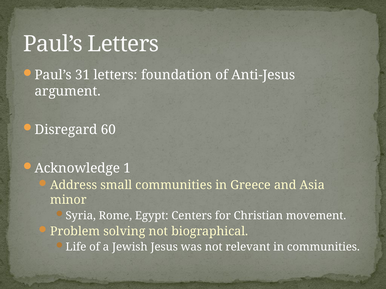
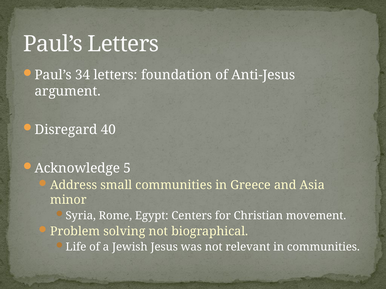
31: 31 -> 34 (83, 75)
60: 60 -> 40 (108, 130)
1: 1 -> 5 (127, 168)
